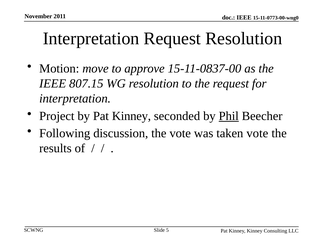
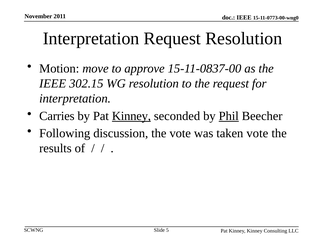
807.15: 807.15 -> 302.15 (86, 84)
Project: Project -> Carries (57, 116)
Kinney underline: none -> present (131, 116)
